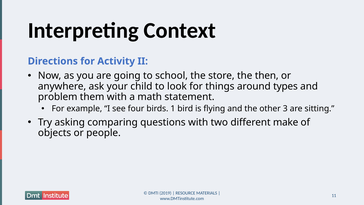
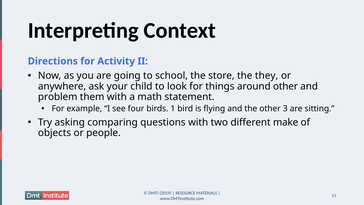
then: then -> they (267, 76)
around types: types -> other (285, 86)
